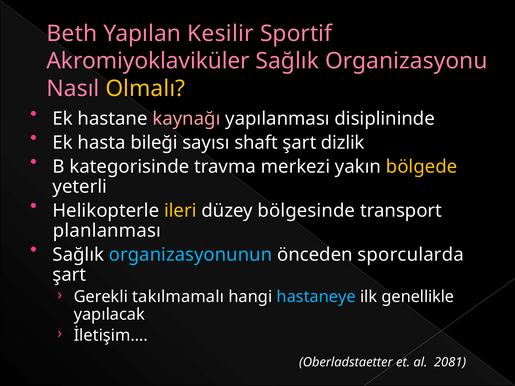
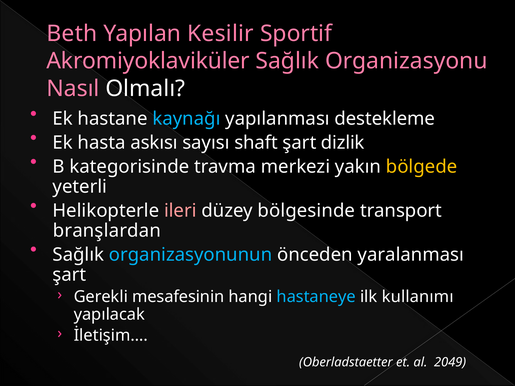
Olmalı colour: yellow -> white (145, 89)
kaynağı colour: pink -> light blue (186, 119)
disiplininde: disiplininde -> destekleme (385, 119)
bileği: bileği -> askısı (154, 143)
ileri colour: yellow -> pink (180, 211)
planlanması: planlanması -> branşlardan (107, 231)
sporcularda: sporcularda -> yaralanması (411, 255)
takılmamalı: takılmamalı -> mesafesinin (178, 297)
genellikle: genellikle -> kullanımı (418, 297)
2081: 2081 -> 2049 (450, 362)
